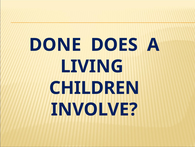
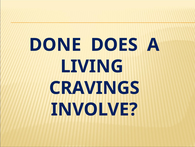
CHILDREN: CHILDREN -> CRAVINGS (94, 88)
